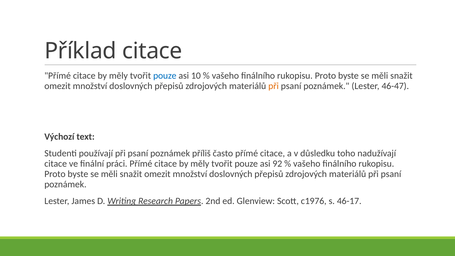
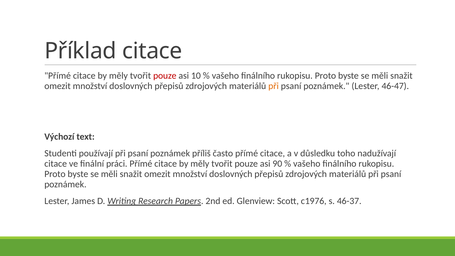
pouze colour: blue -> red (165, 76)
92: 92 -> 90 (277, 164)
46-17: 46-17 -> 46-37 (349, 201)
